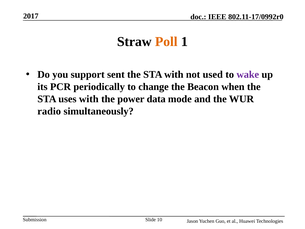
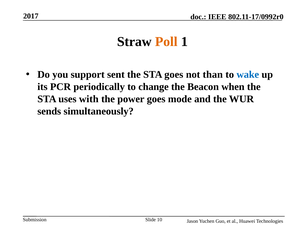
STA with: with -> goes (174, 74)
used: used -> than (213, 74)
wake colour: purple -> blue (248, 74)
power data: data -> goes (156, 99)
radio: radio -> sends (49, 111)
